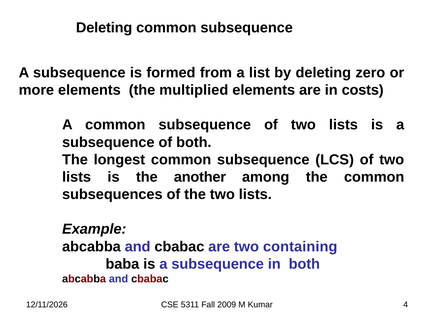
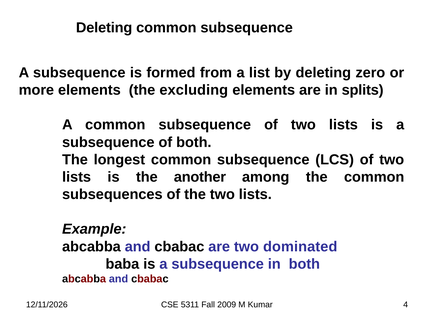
multiplied: multiplied -> excluding (194, 90)
costs: costs -> splits (363, 90)
containing: containing -> dominated (300, 246)
